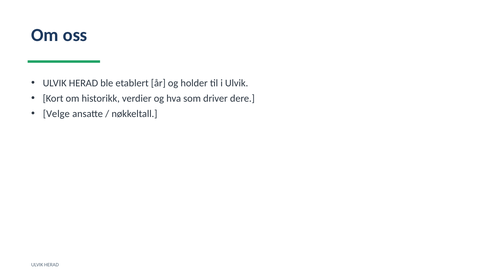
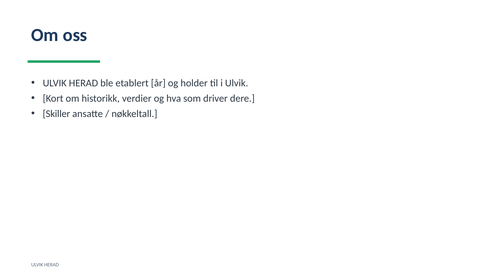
Velge: Velge -> Skiller (56, 114)
